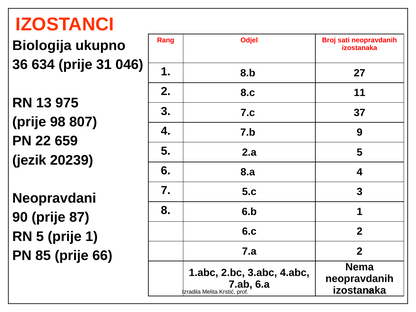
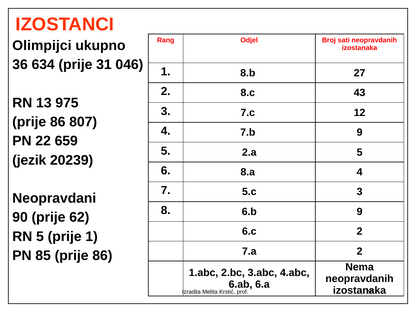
Biologija: Biologija -> Olimpijci (42, 46)
11: 11 -> 43 (360, 93)
37: 37 -> 12 (360, 113)
98: 98 -> 86 (58, 122)
6.b 1: 1 -> 9 (360, 212)
87: 87 -> 62 (79, 217)
85 prije 66: 66 -> 86 (102, 256)
7.ab: 7.ab -> 6.ab (241, 285)
